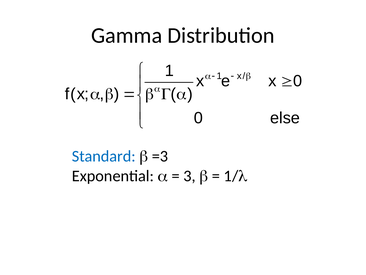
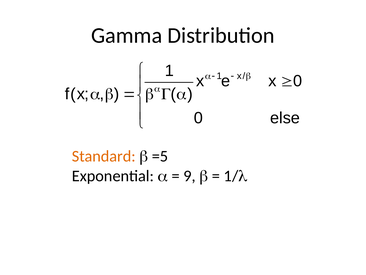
Standard colour: blue -> orange (104, 156)
=3: =3 -> =5 (160, 156)
3: 3 -> 9 (190, 176)
